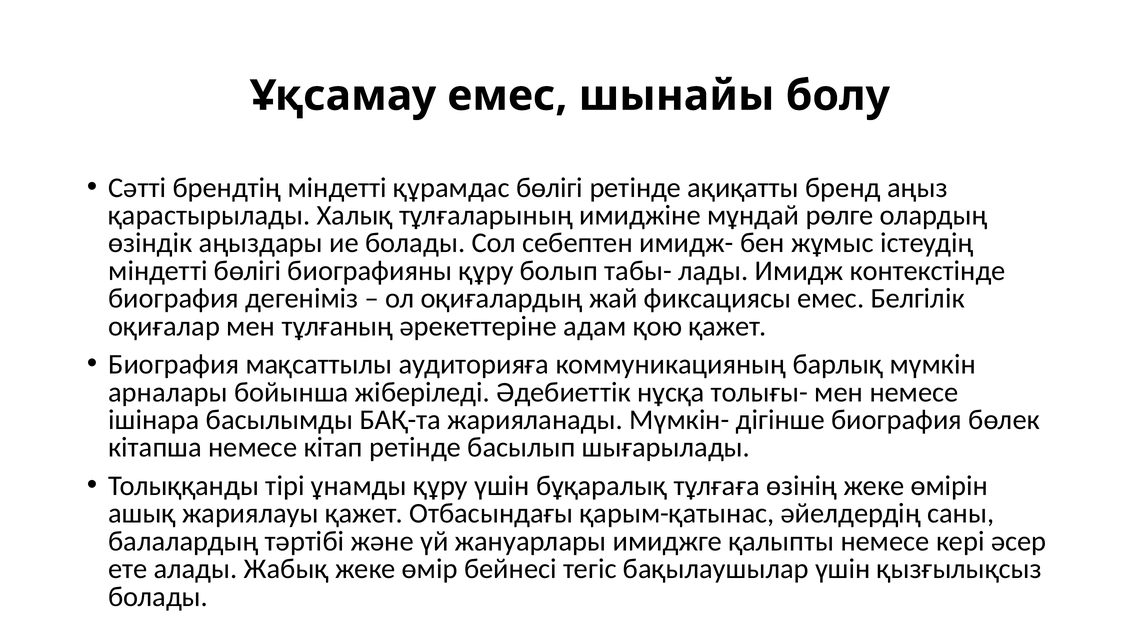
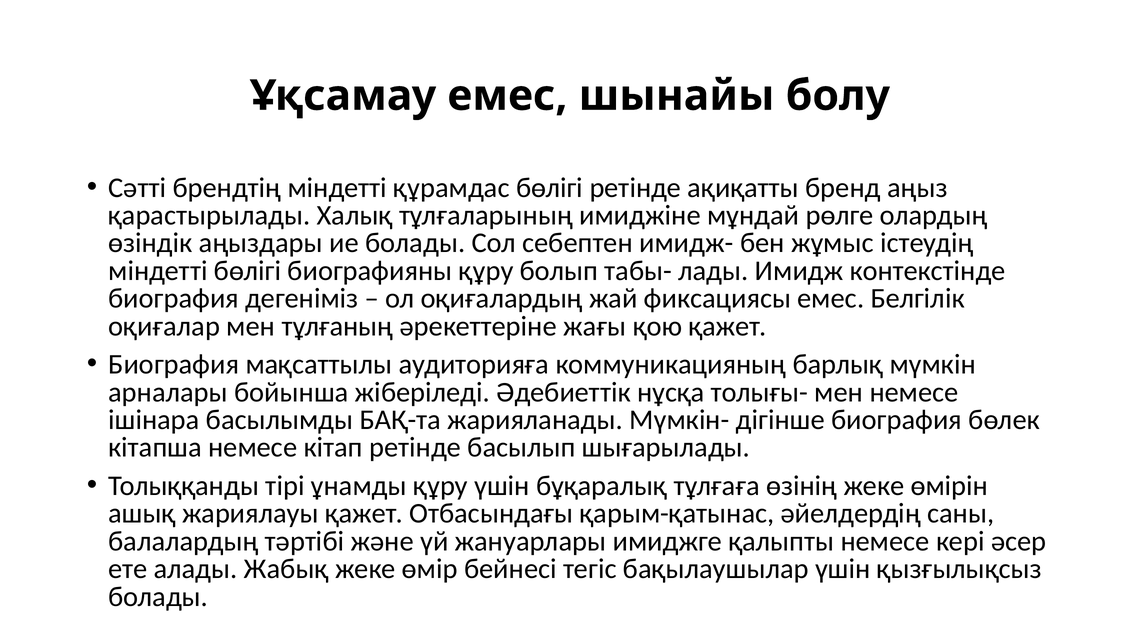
адам: адам -> жағы (595, 326)
